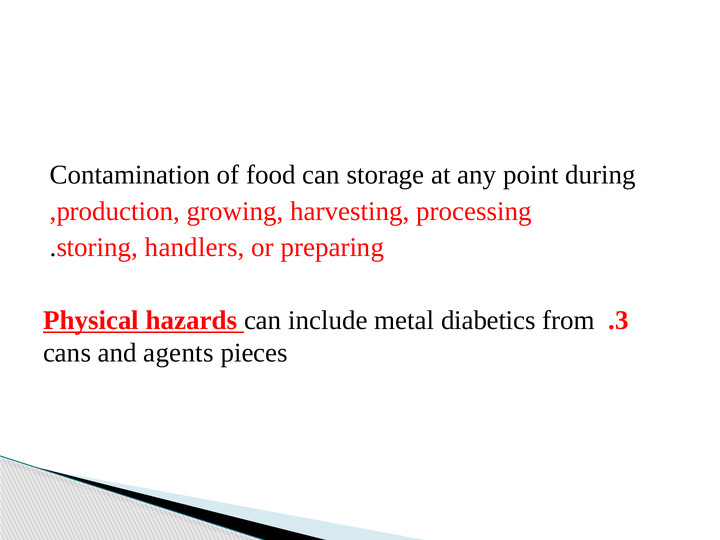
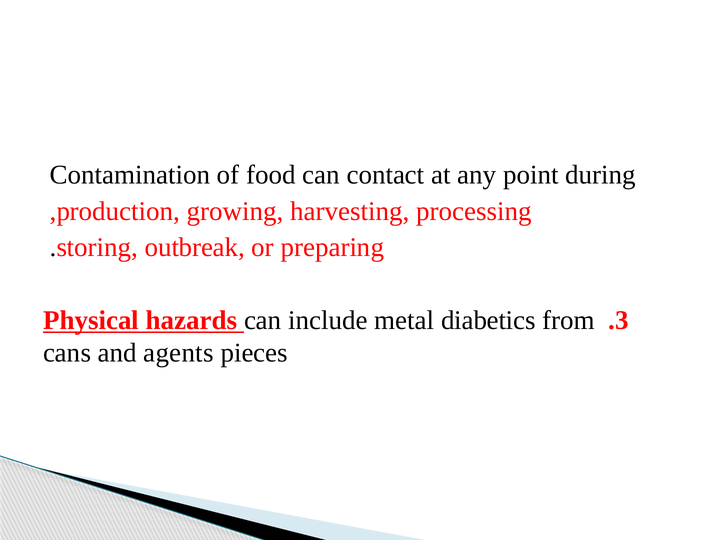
storage: storage -> contact (385, 175)
handlers: handlers -> outbreak (195, 248)
